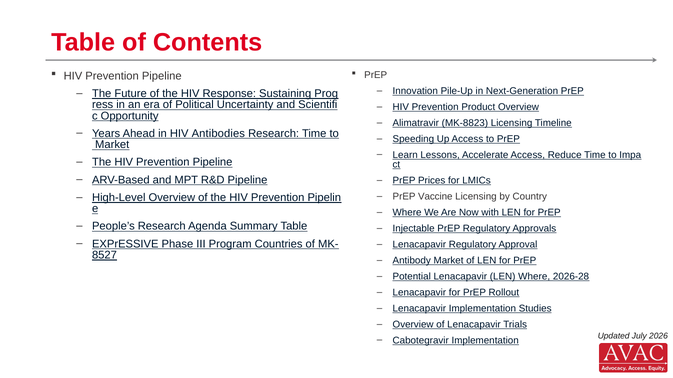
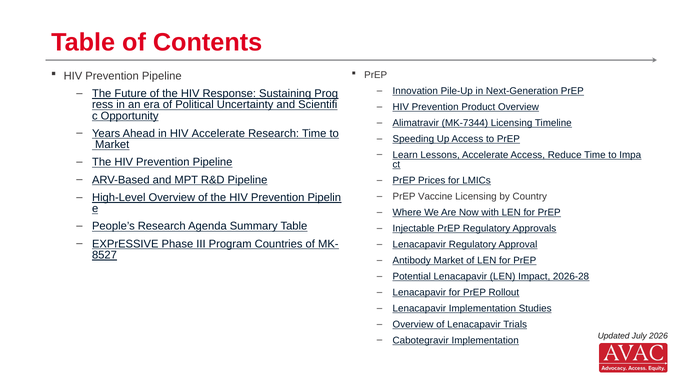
MK-8823: MK-8823 -> MK-7344 (465, 123)
HIV Antibodies: Antibodies -> Accelerate (218, 134)
LEN Where: Where -> Impact (534, 277)
